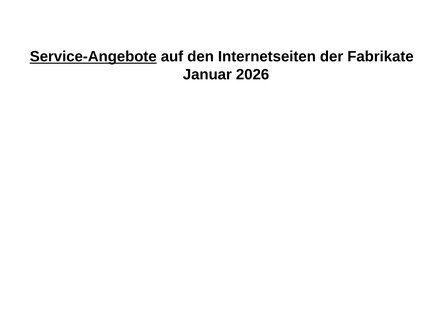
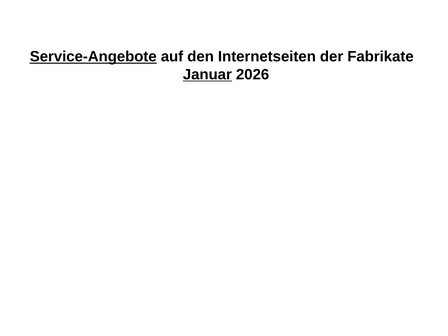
Januar underline: none -> present (207, 75)
